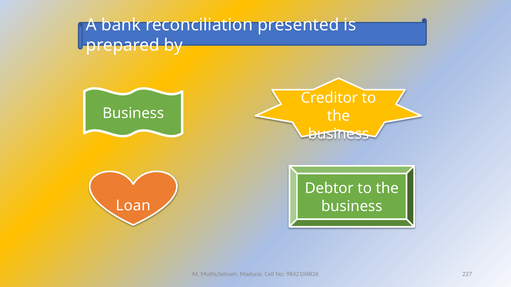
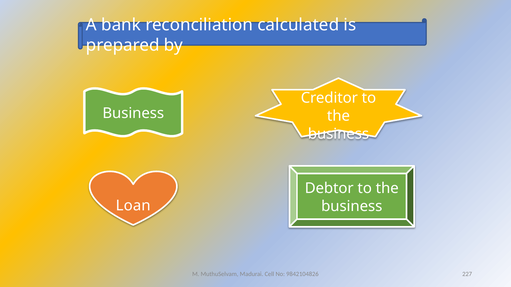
presented: presented -> calculated (298, 25)
